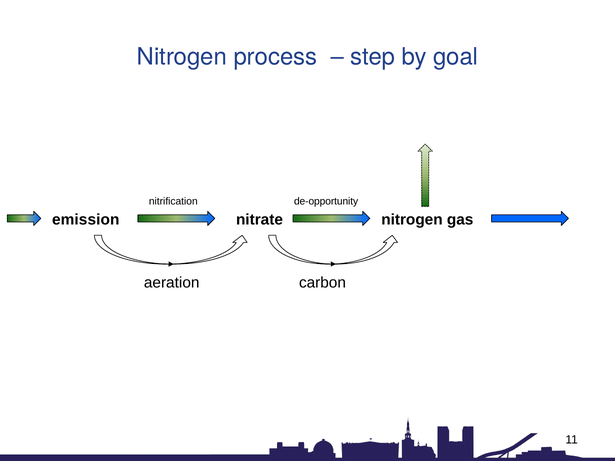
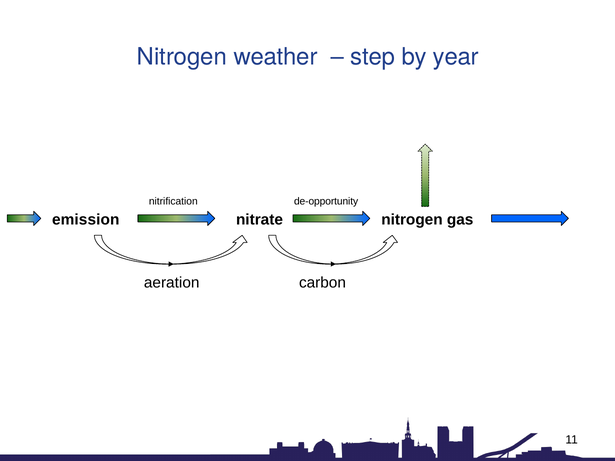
process: process -> weather (276, 57)
goal: goal -> year (456, 57)
